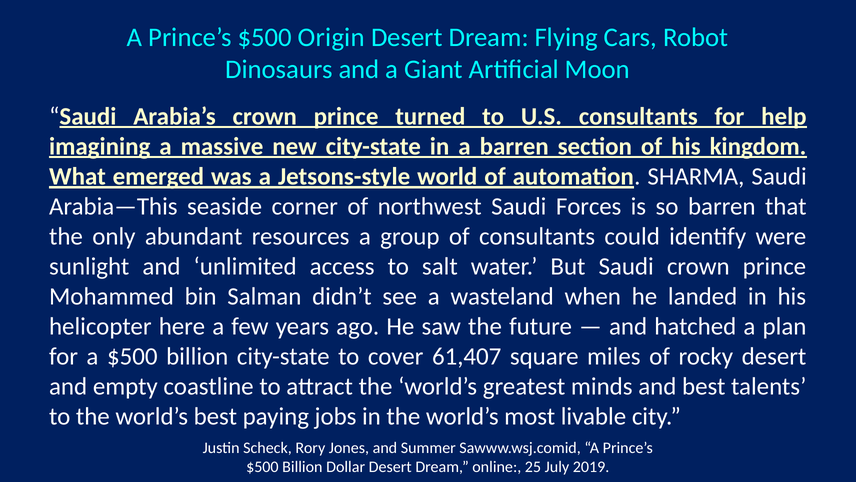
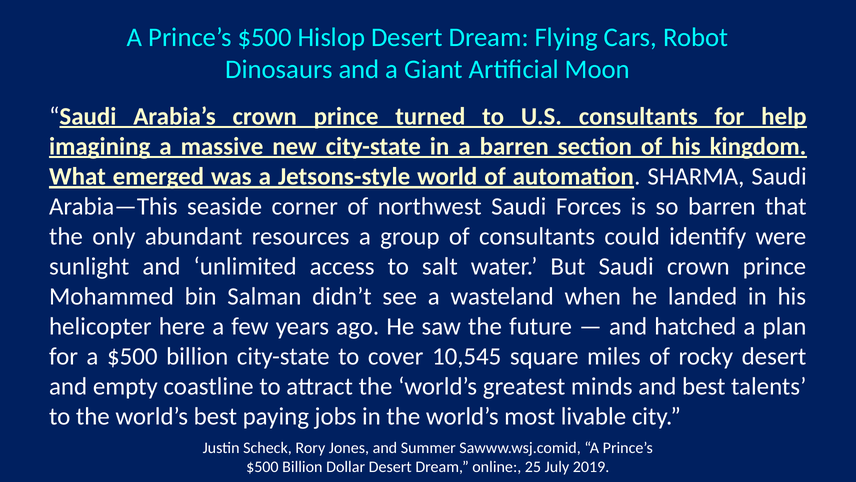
Origin: Origin -> Hislop (331, 37)
61,407: 61,407 -> 10,545 (467, 356)
